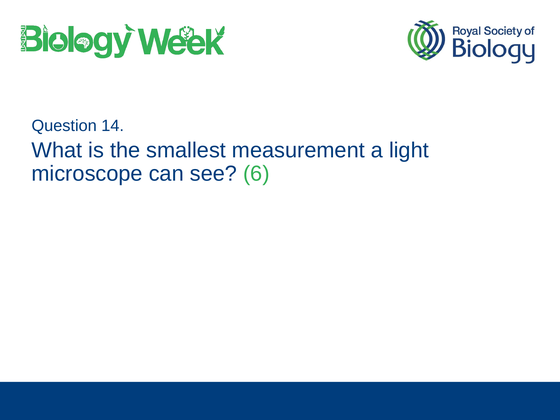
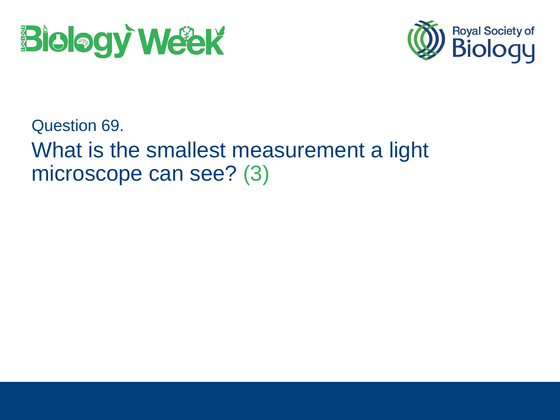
14: 14 -> 69 (113, 126)
6: 6 -> 3 (256, 174)
